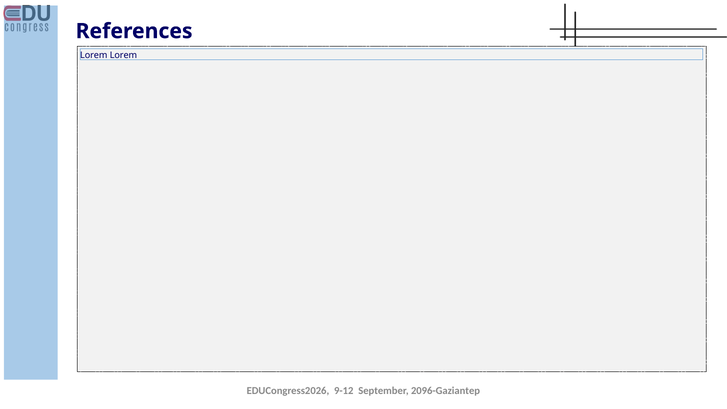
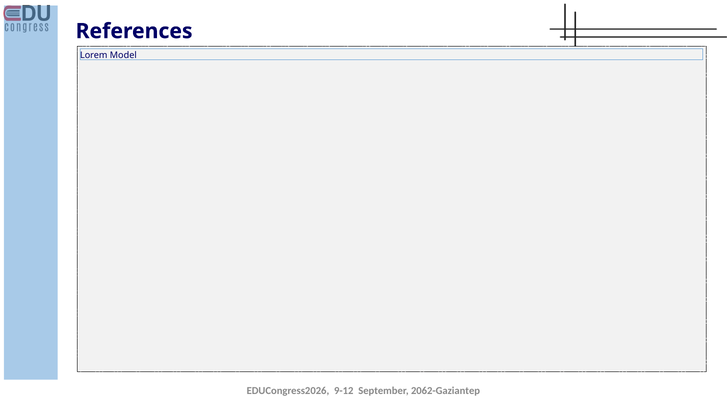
Lorem Lorem: Lorem -> Model (123, 55)
2096-Gaziantep: 2096-Gaziantep -> 2062-Gaziantep (446, 391)
